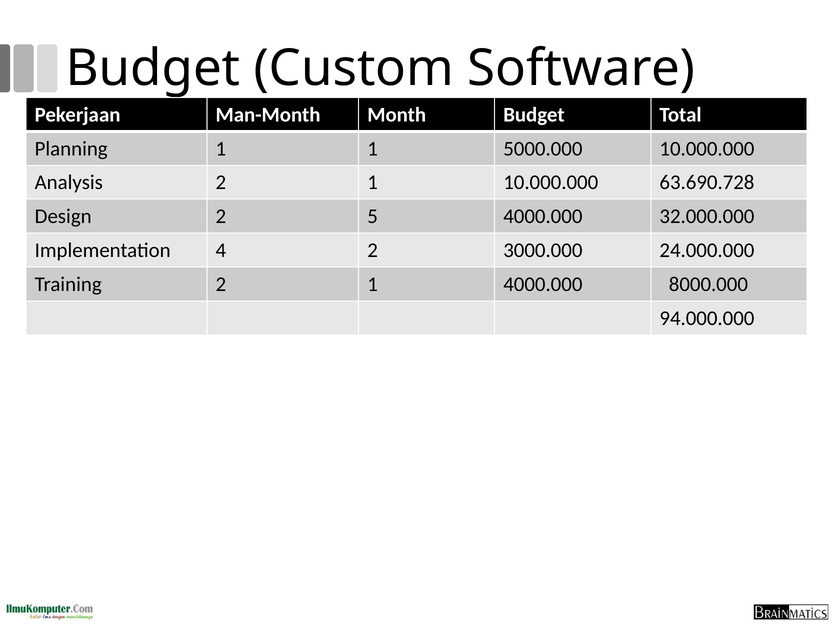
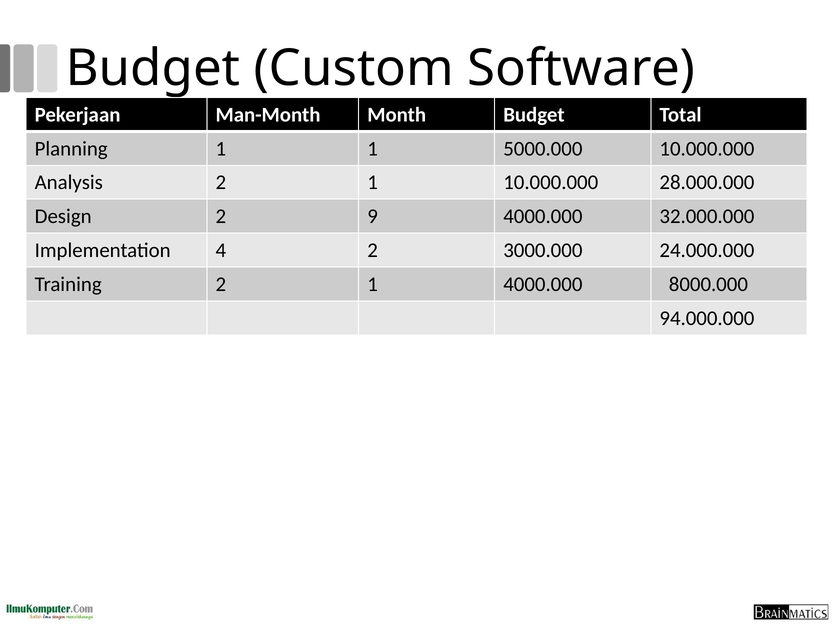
63.690.728: 63.690.728 -> 28.000.000 (707, 182)
5: 5 -> 9 (373, 216)
